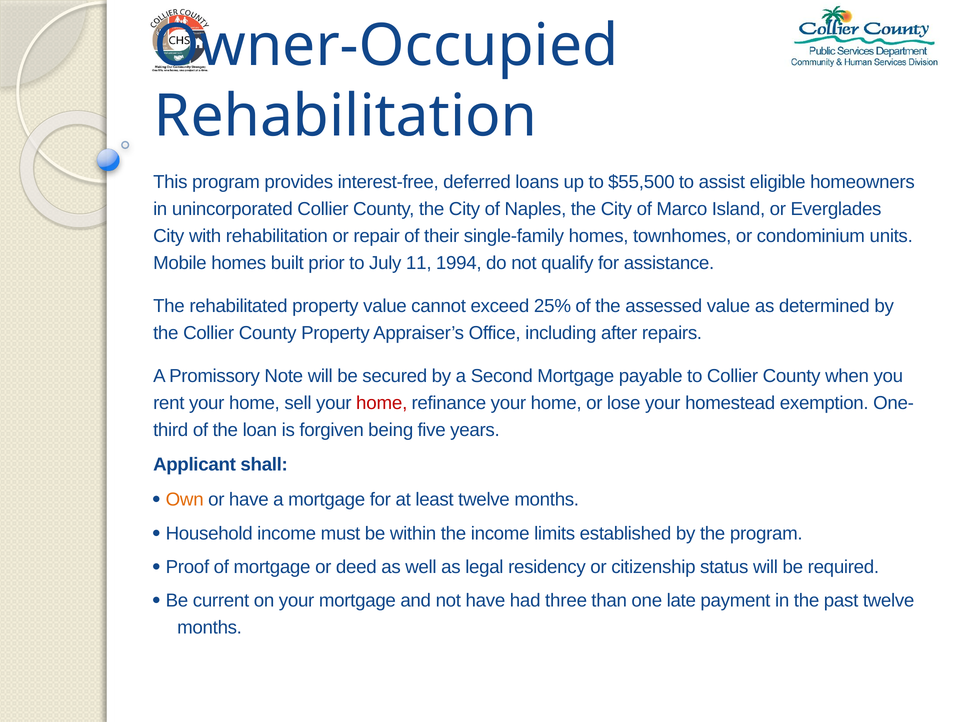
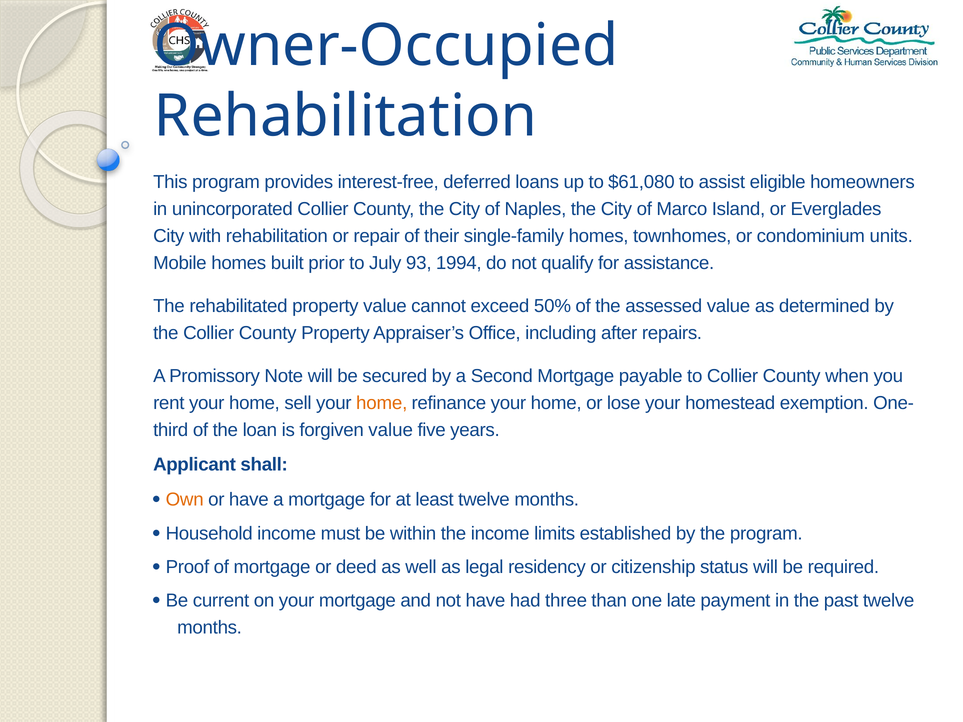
$55,500: $55,500 -> $61,080 (641, 182)
11: 11 -> 93 (419, 263)
25%: 25% -> 50% (553, 306)
home colour: red -> orange (382, 403)
forgiven being: being -> value (391, 430)
